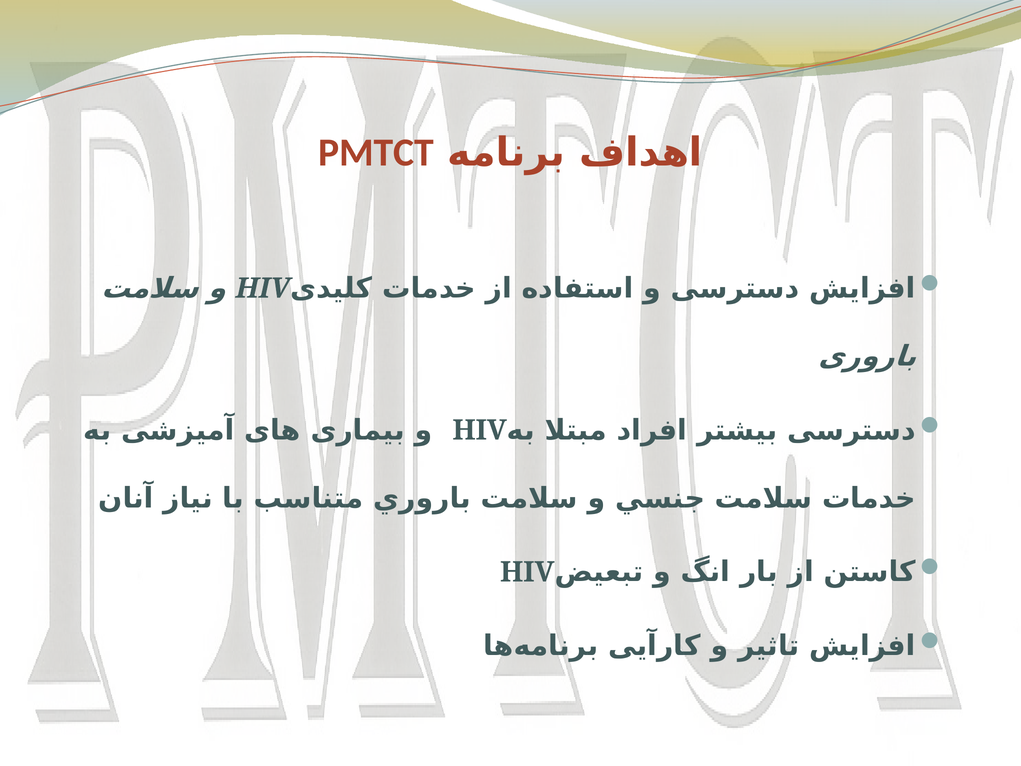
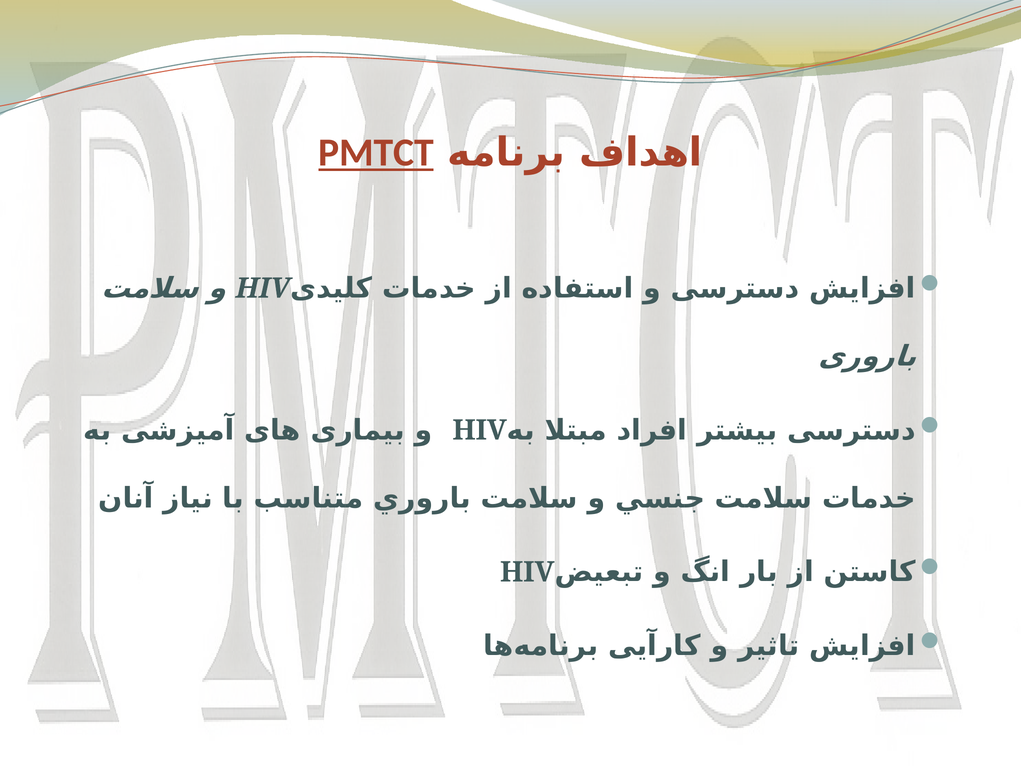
PMTCT underline: none -> present (376, 153)
